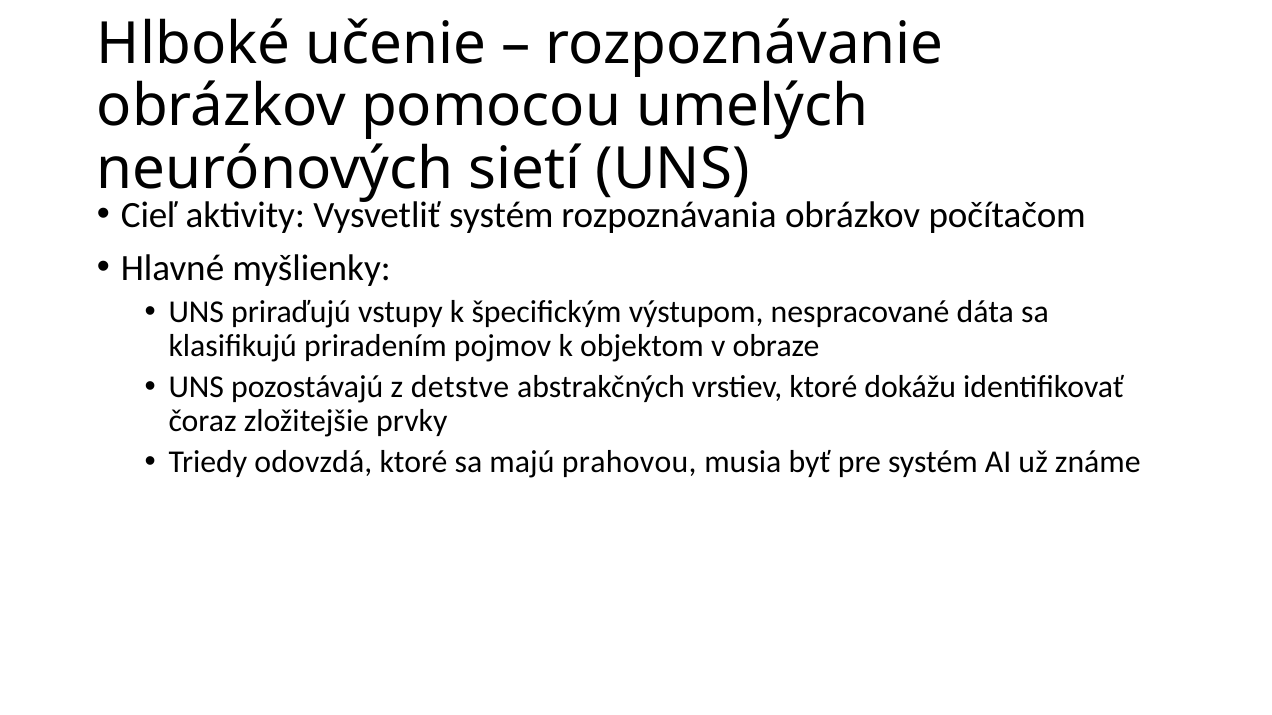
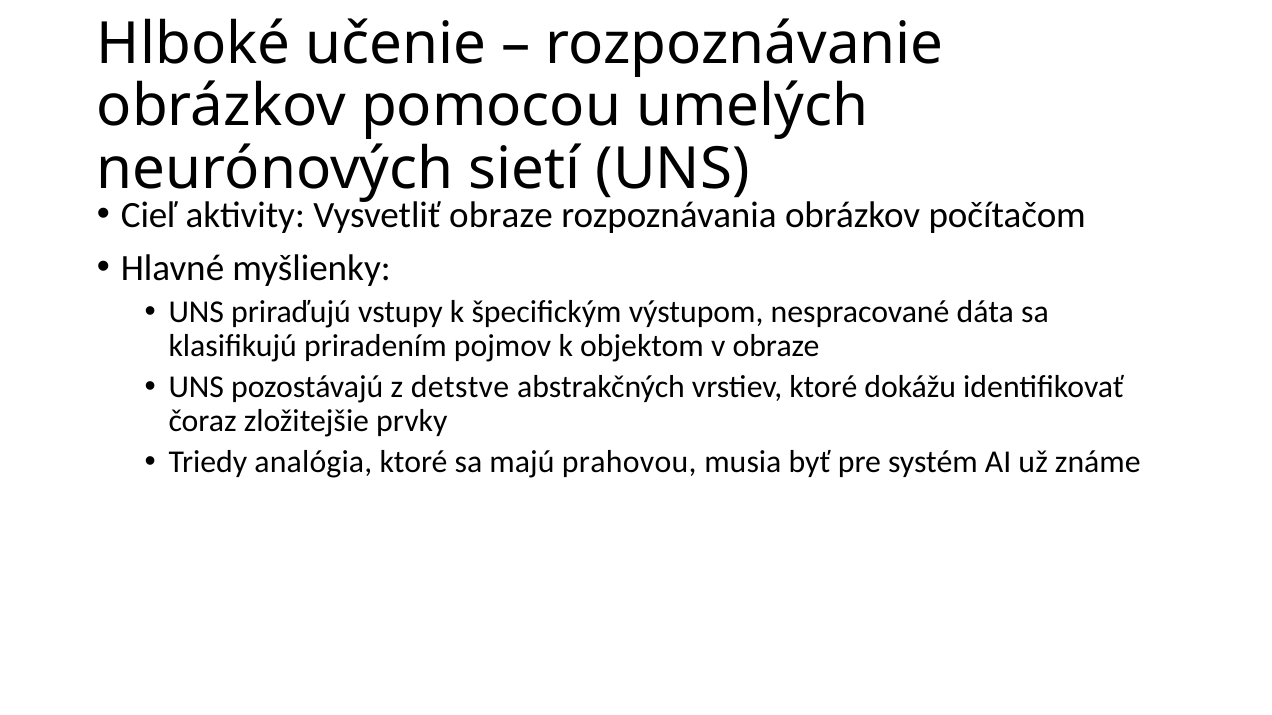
Vysvetliť systém: systém -> obraze (501, 215)
odovzdá: odovzdá -> analógia (313, 463)
